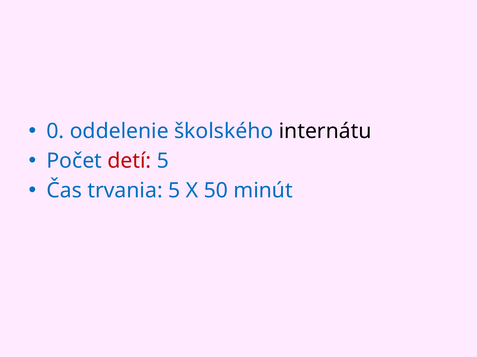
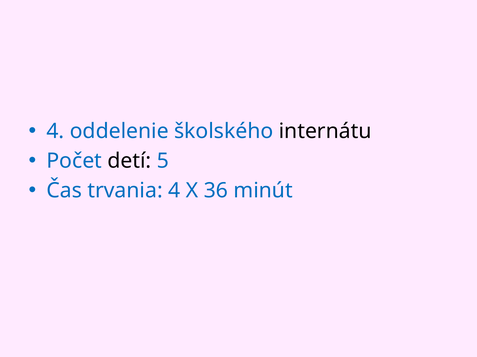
0: 0 -> 4 (55, 132)
detí colour: red -> black (129, 161)
trvania 5: 5 -> 4 (174, 191)
50: 50 -> 36 (216, 191)
